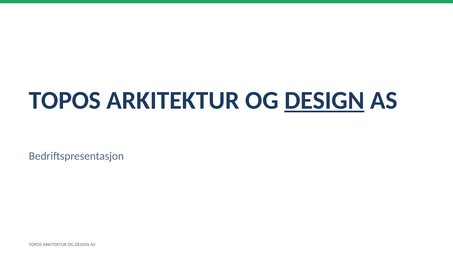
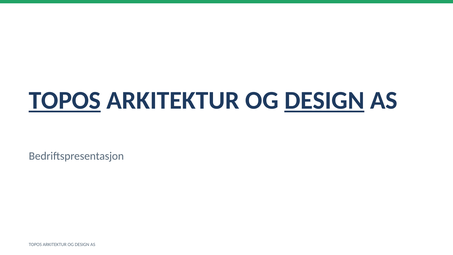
TOPOS underline: none -> present (65, 100)
